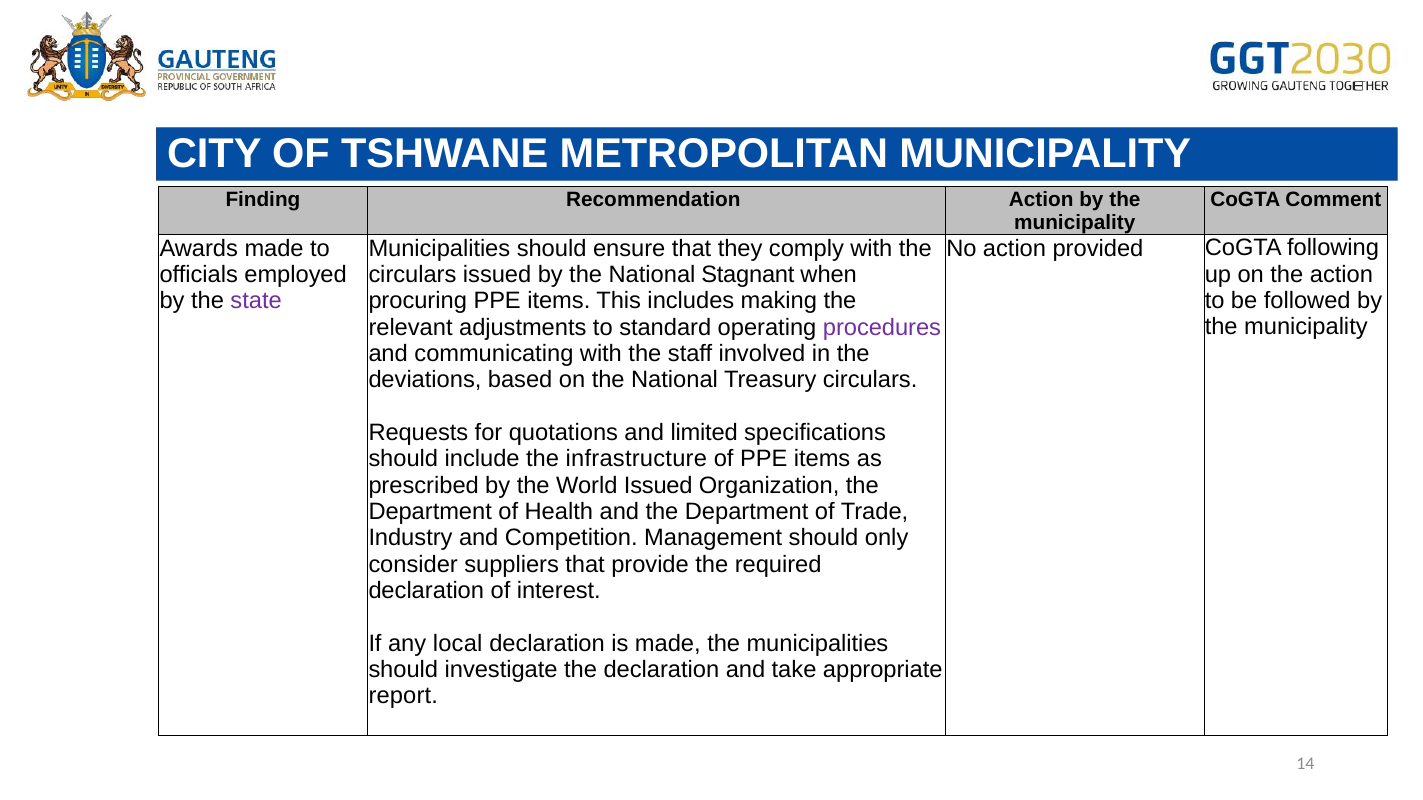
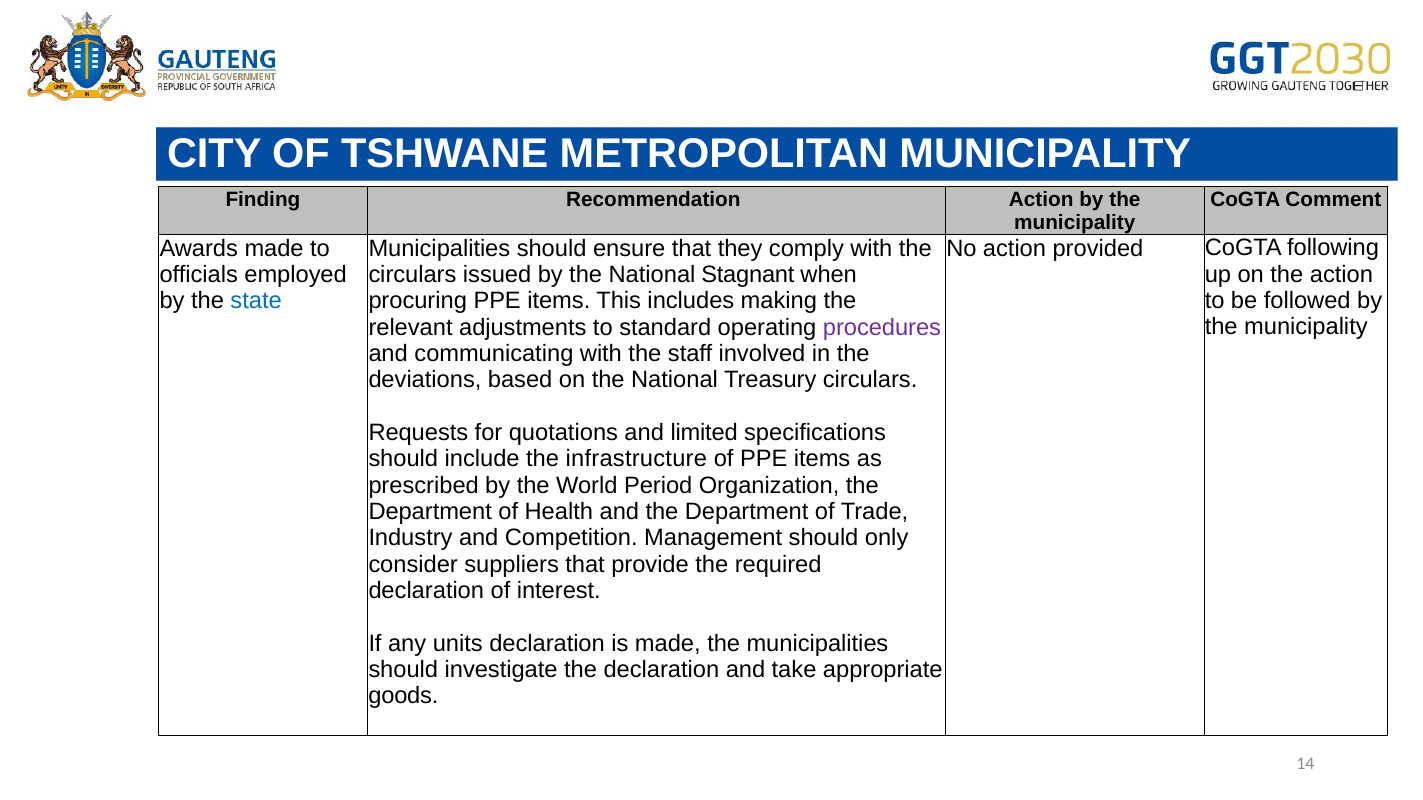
state colour: purple -> blue (256, 301)
World Issued: Issued -> Period (658, 486)
local: local -> units (458, 644)
report: report -> goods (403, 697)
